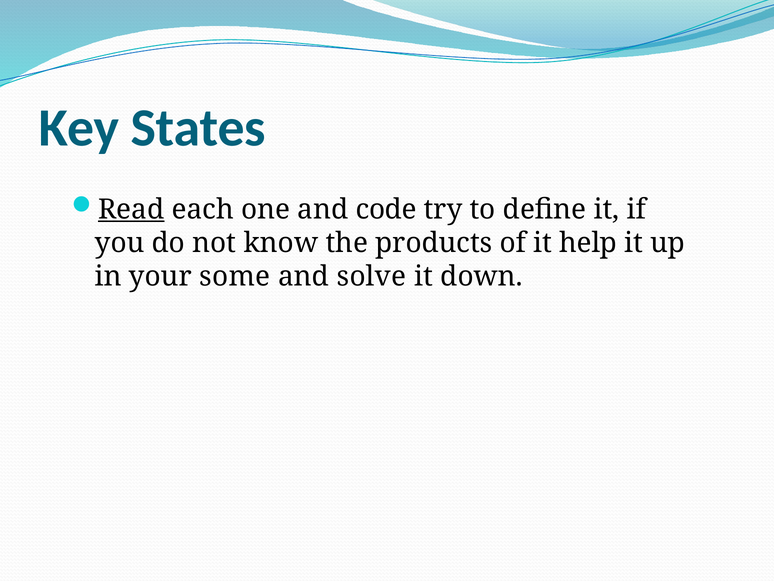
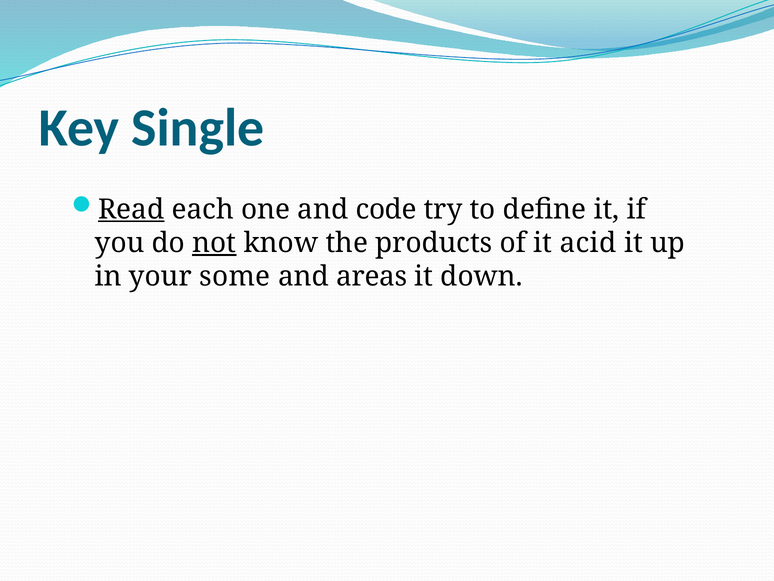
States: States -> Single (198, 128)
not underline: none -> present (214, 243)
help: help -> acid (588, 243)
solve: solve -> areas (372, 276)
